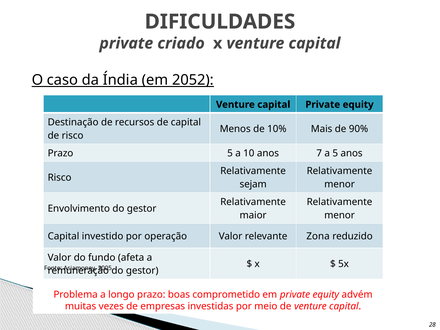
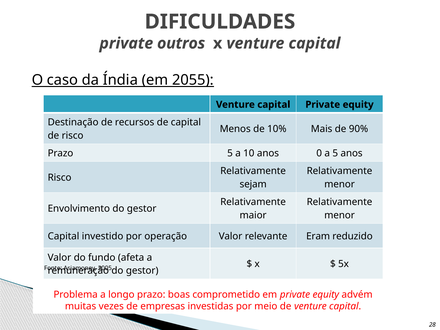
criado: criado -> outros (181, 43)
2052: 2052 -> 2055 (193, 80)
7: 7 -> 0 (319, 153)
Zona: Zona -> Eram (318, 236)
